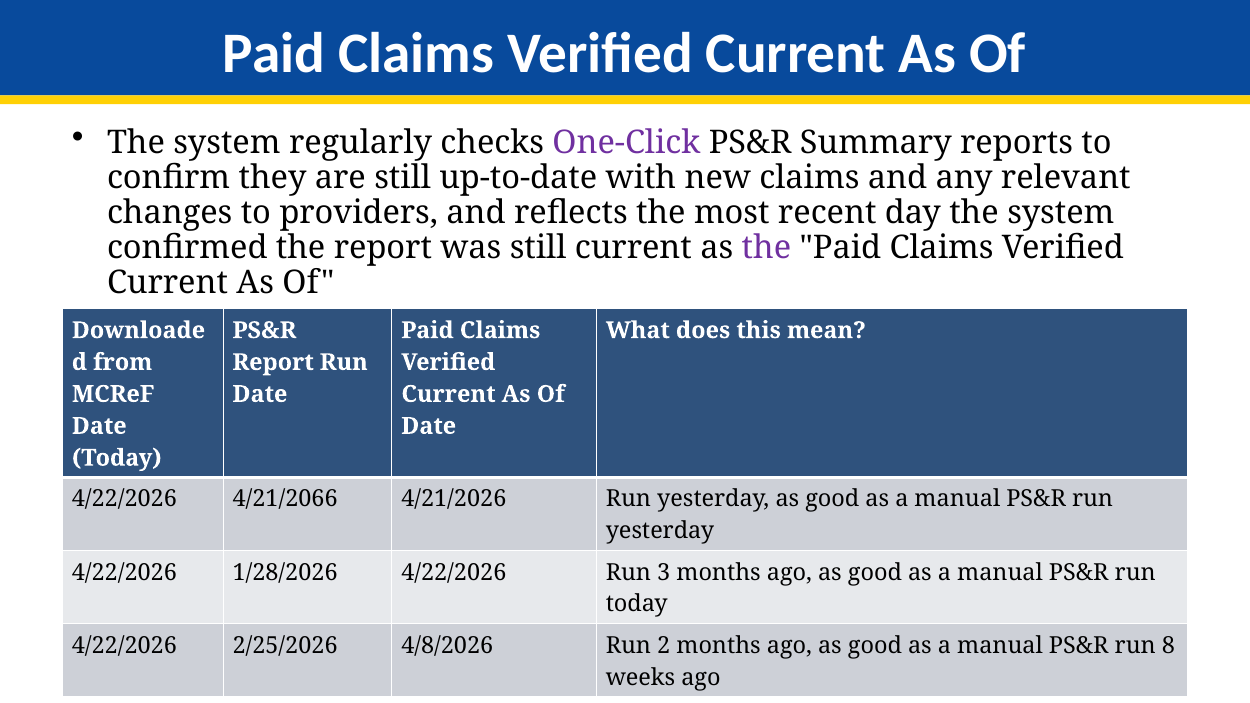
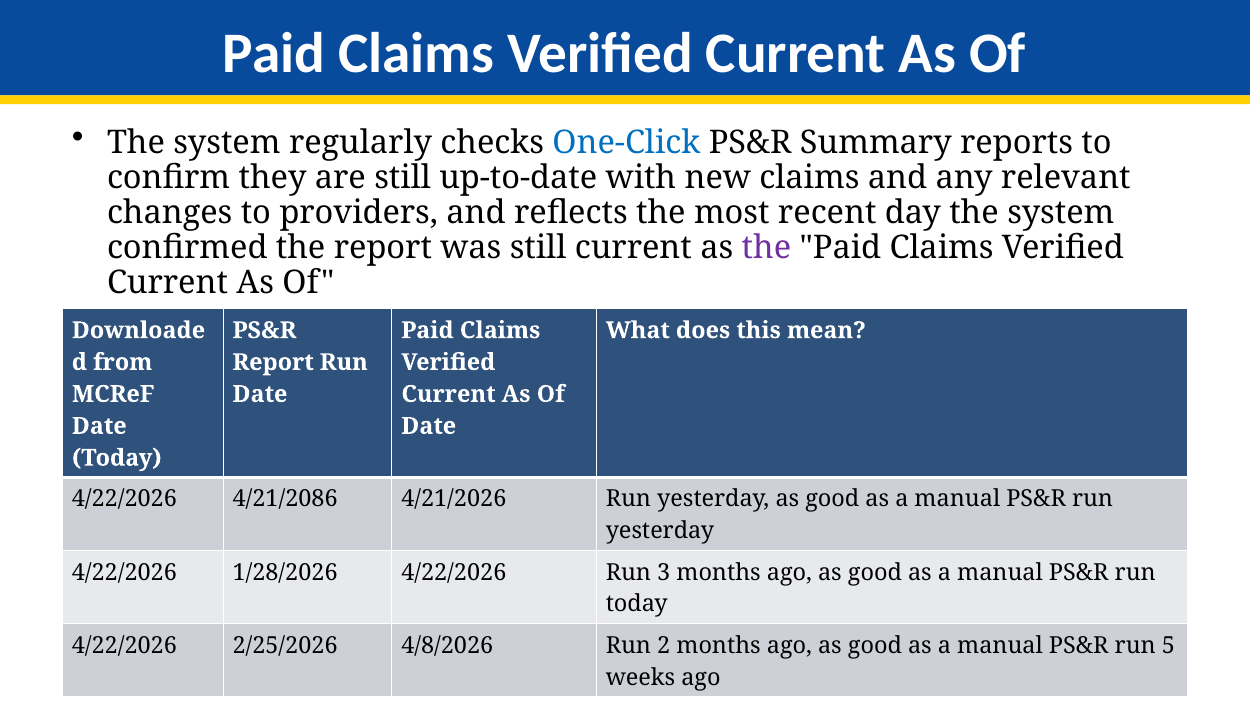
One-Click colour: purple -> blue (626, 142)
4/21/2066: 4/21/2066 -> 4/21/2086 (285, 499)
8: 8 -> 5 (1168, 646)
